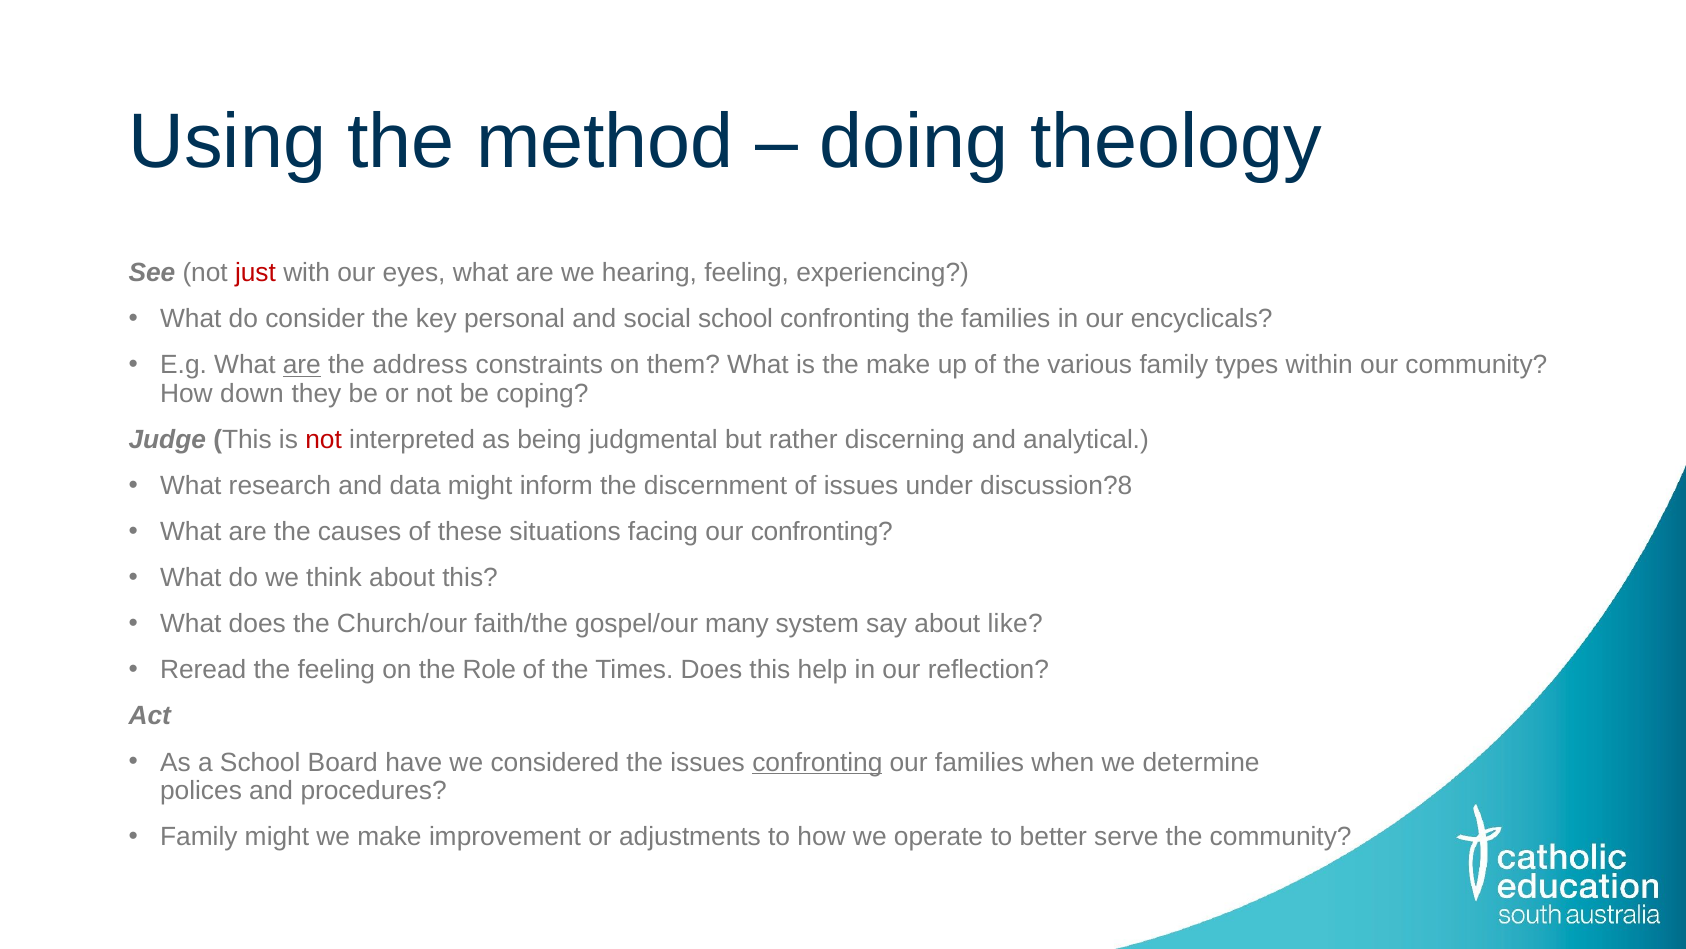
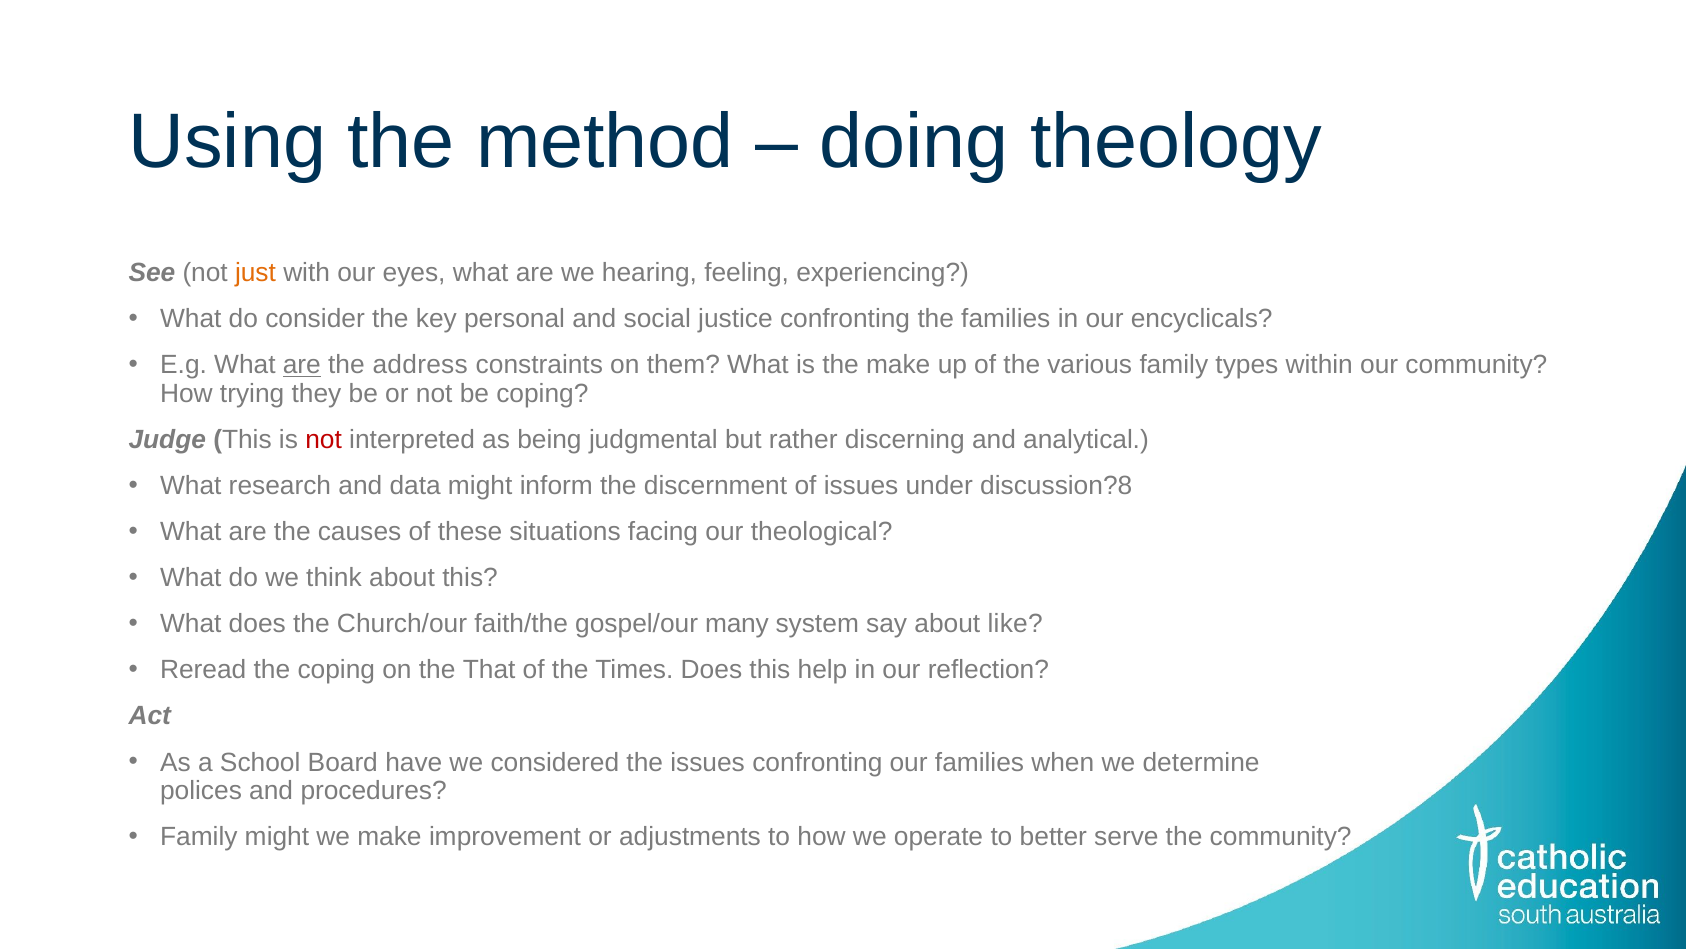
just colour: red -> orange (255, 273)
social school: school -> justice (735, 319)
down: down -> trying (252, 393)
our confronting: confronting -> theological (822, 532)
the feeling: feeling -> coping (336, 670)
Role: Role -> That (489, 670)
confronting underline: present -> none (817, 762)
